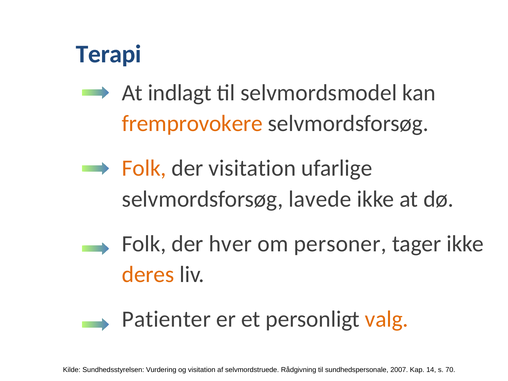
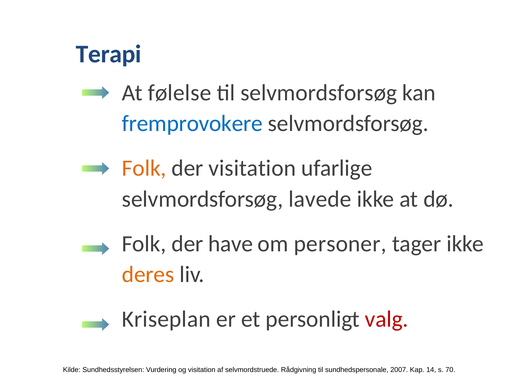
indlagt: indlagt -> følelse (180, 93)
til selvmordsmodel: selvmordsmodel -> selvmordsforsøg (319, 93)
fremprovokere colour: orange -> blue (192, 124)
hver: hver -> have (231, 244)
Patienter: Patienter -> Kriseplan (166, 319)
valg colour: orange -> red (387, 319)
